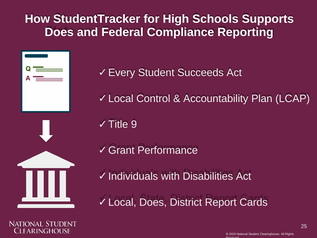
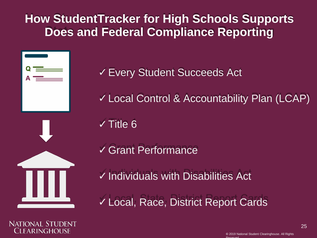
9: 9 -> 6 (134, 124)
Does: Does -> Race (153, 202)
